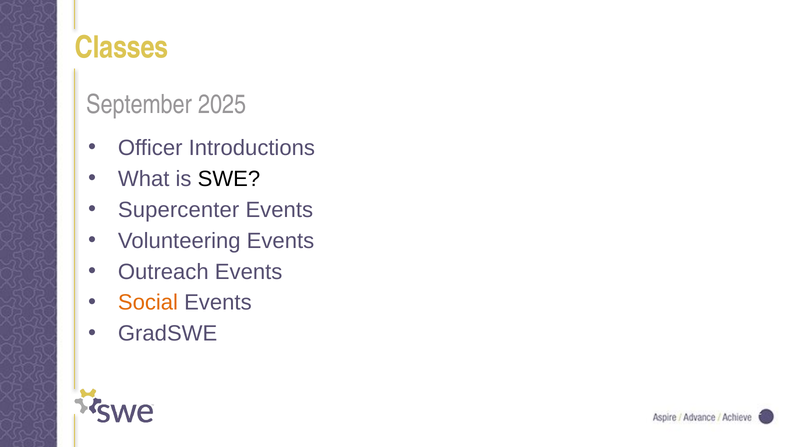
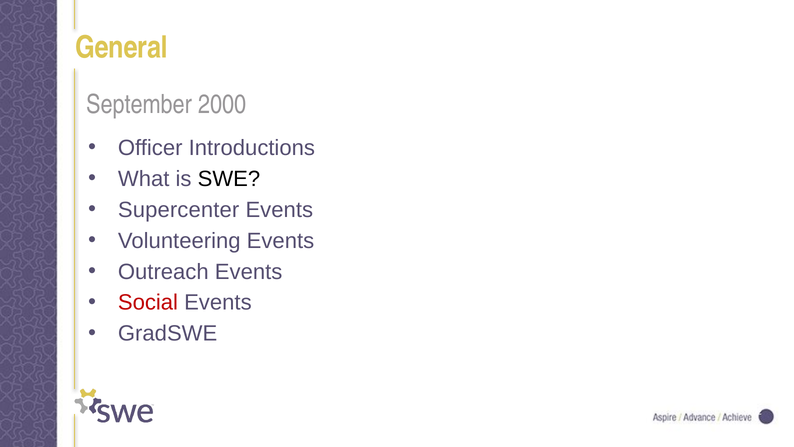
Classes: Classes -> General (122, 48)
2025: 2025 -> 2000 (222, 104)
Social colour: orange -> red (148, 302)
